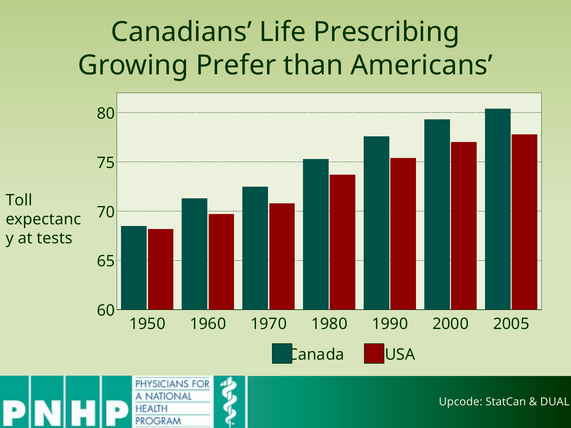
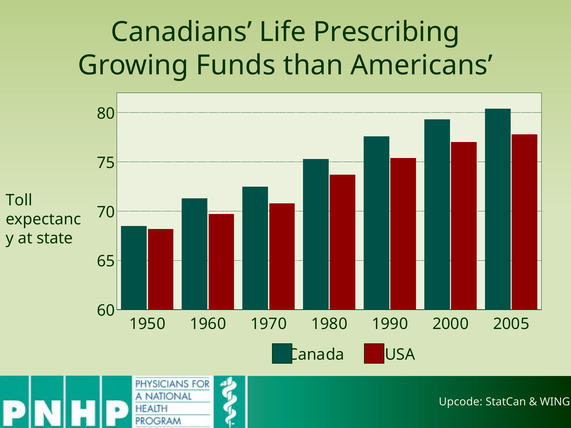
Prefer: Prefer -> Funds (236, 65)
tests: tests -> state (55, 238)
DUAL: DUAL -> WING (555, 402)
